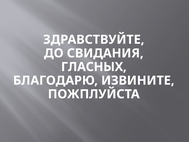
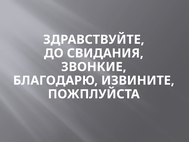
ГЛАСНЫХ: ГЛАСНЫХ -> ЗВОНКИЕ (94, 67)
